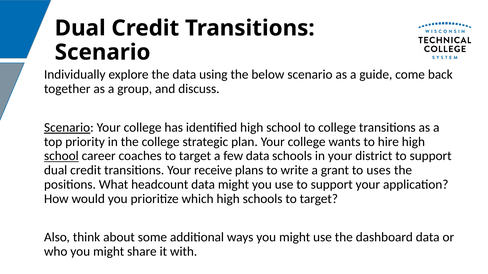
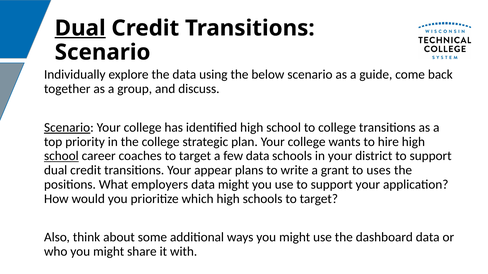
Dual underline: none -> present (80, 28)
receive: receive -> appear (213, 170)
headcount: headcount -> employers (160, 185)
